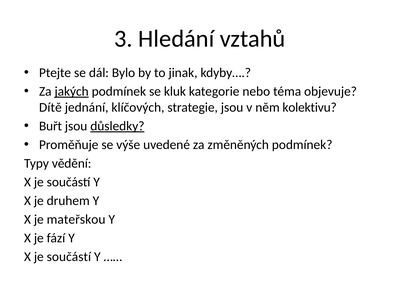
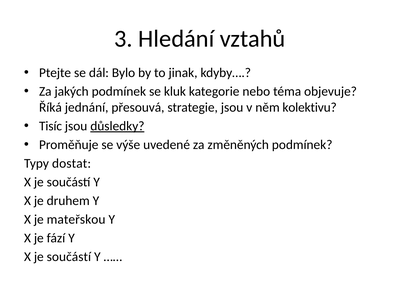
jakých underline: present -> none (72, 91)
Dítě: Dítě -> Říká (50, 107)
klíčových: klíčových -> přesouvá (138, 107)
Buřt: Buřt -> Tisíc (51, 126)
vědění: vědění -> dostat (72, 163)
